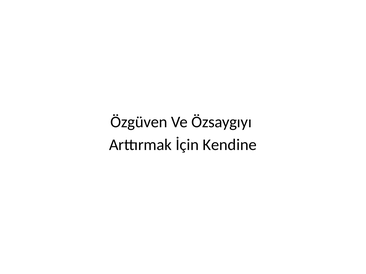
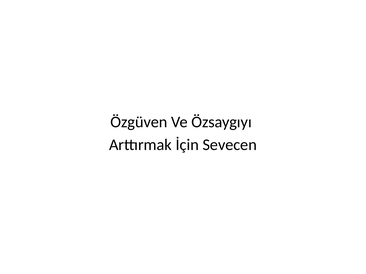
Kendine: Kendine -> Sevecen (230, 145)
